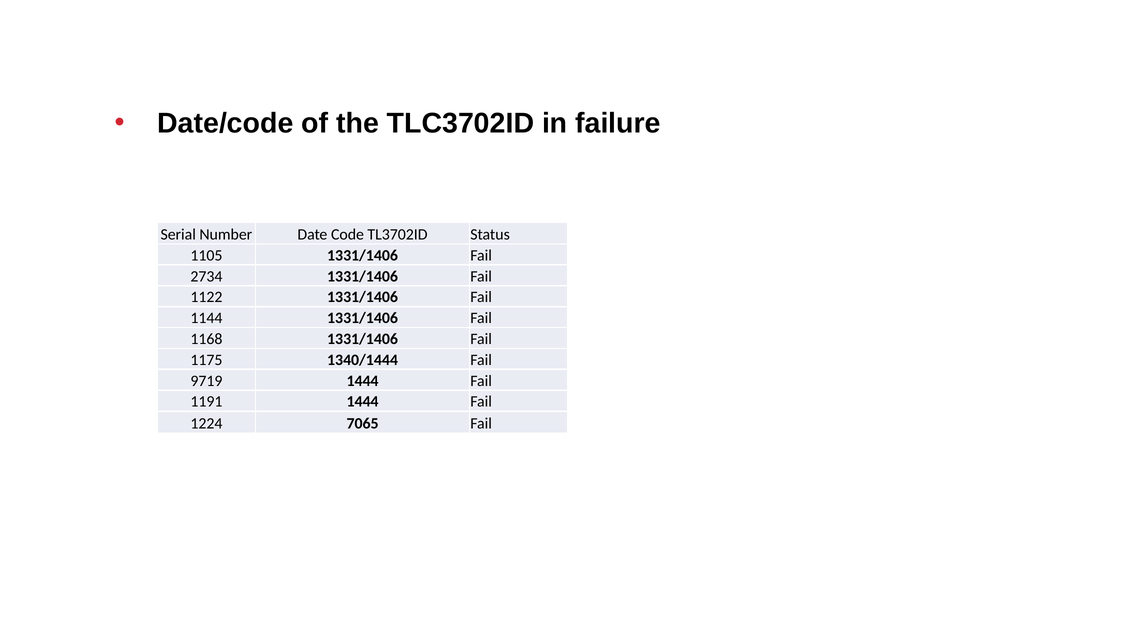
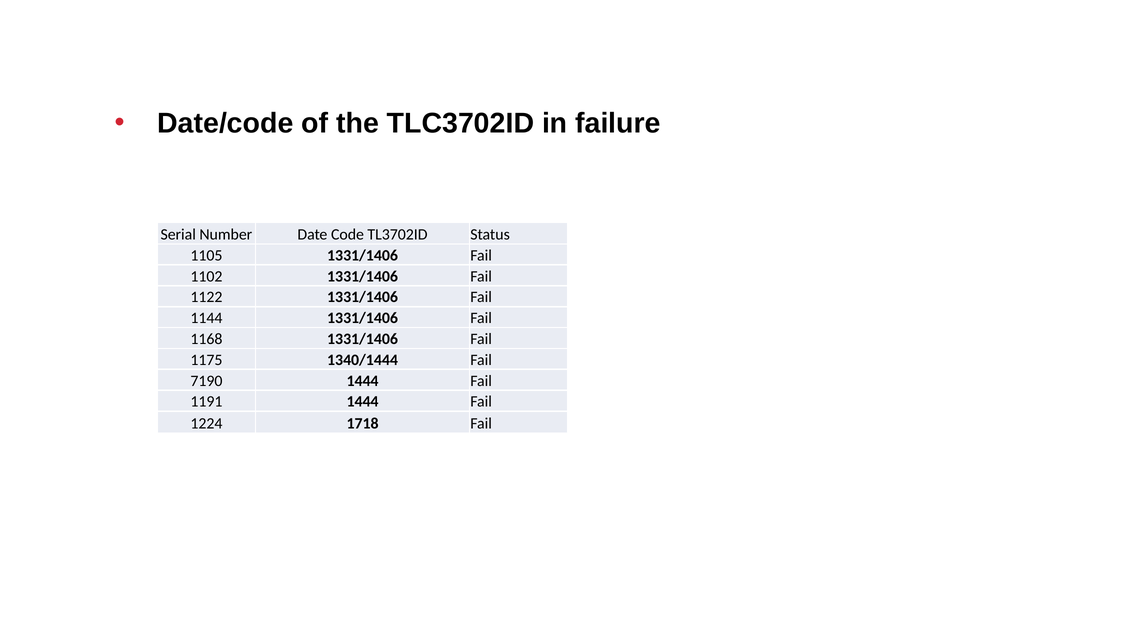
2734: 2734 -> 1102 (206, 276)
9719: 9719 -> 7190 (206, 381)
7065: 7065 -> 1718 (363, 423)
